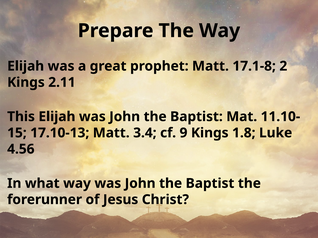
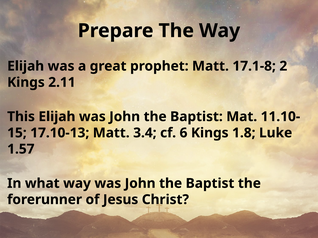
9: 9 -> 6 (184, 133)
4.56: 4.56 -> 1.57 (21, 149)
